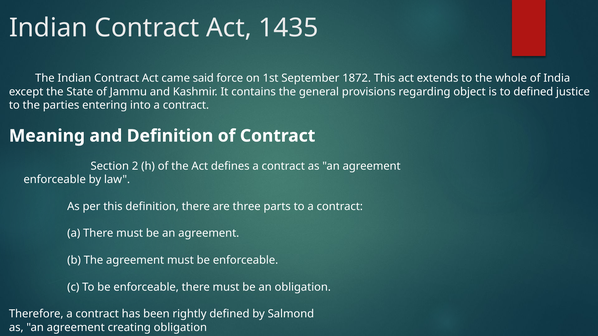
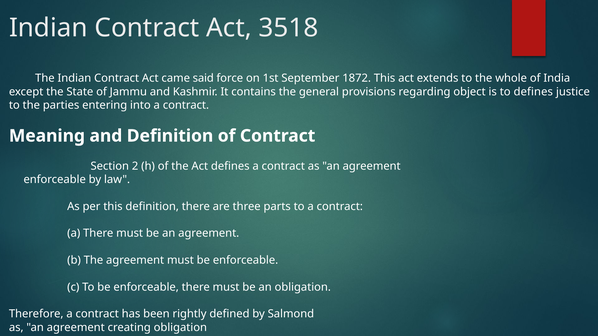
1435: 1435 -> 3518 (289, 28)
to defined: defined -> defines (533, 92)
